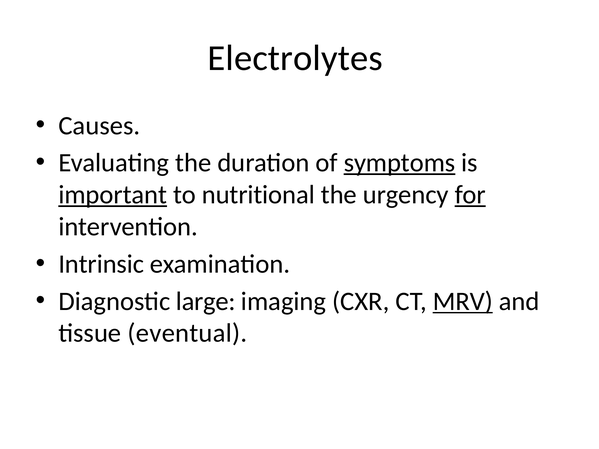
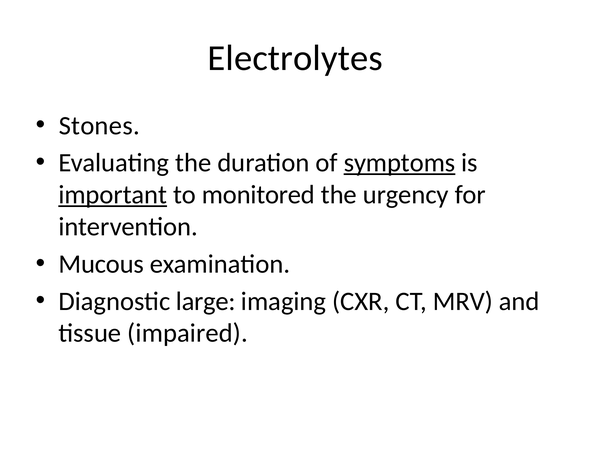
Causes: Causes -> Stones (99, 126)
nutritional: nutritional -> monitored (258, 195)
for underline: present -> none (470, 195)
Intrinsic: Intrinsic -> Mucous (101, 264)
MRV underline: present -> none (463, 301)
eventual: eventual -> impaired (188, 333)
